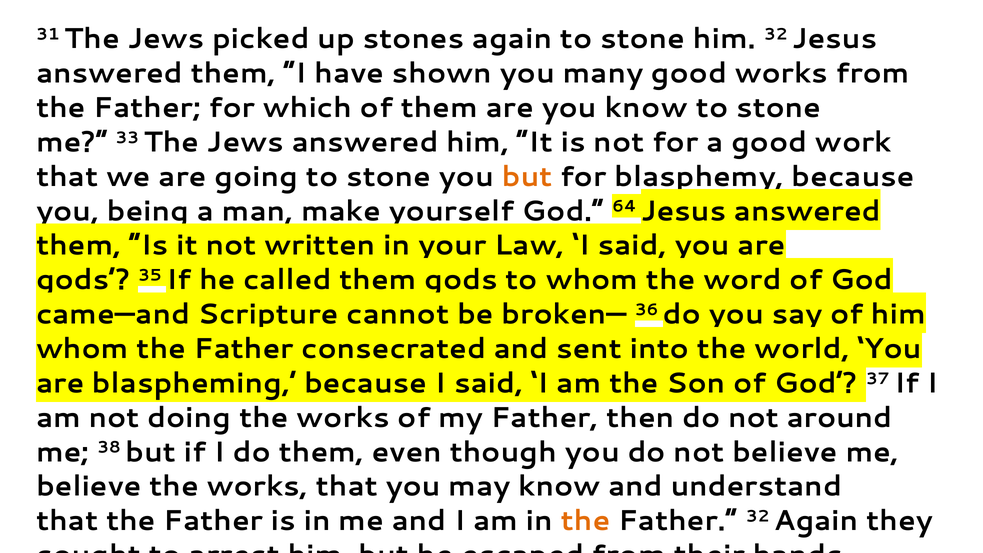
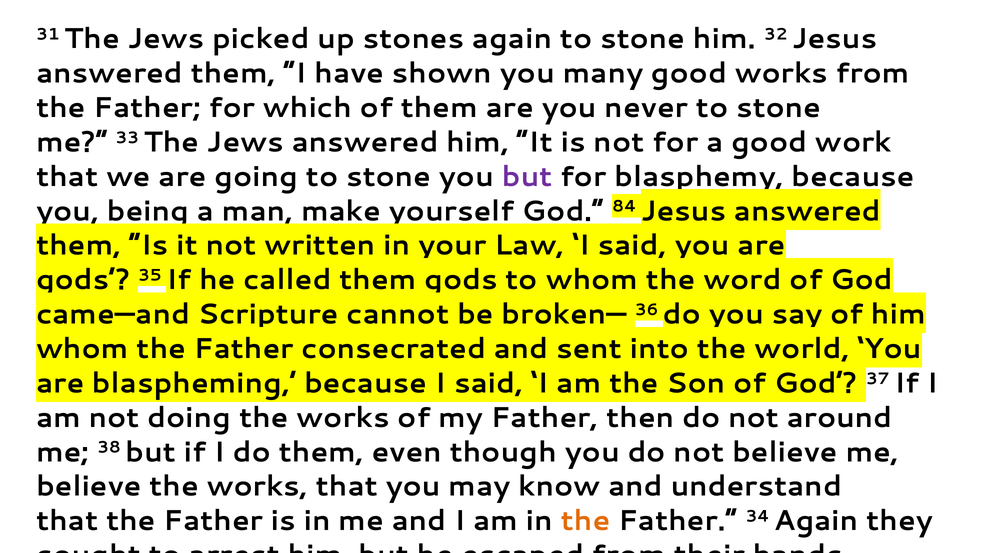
you know: know -> never (646, 108)
but colour: orange -> purple (527, 177)
64: 64 -> 84 (624, 206)
Father 32: 32 -> 34 (758, 516)
